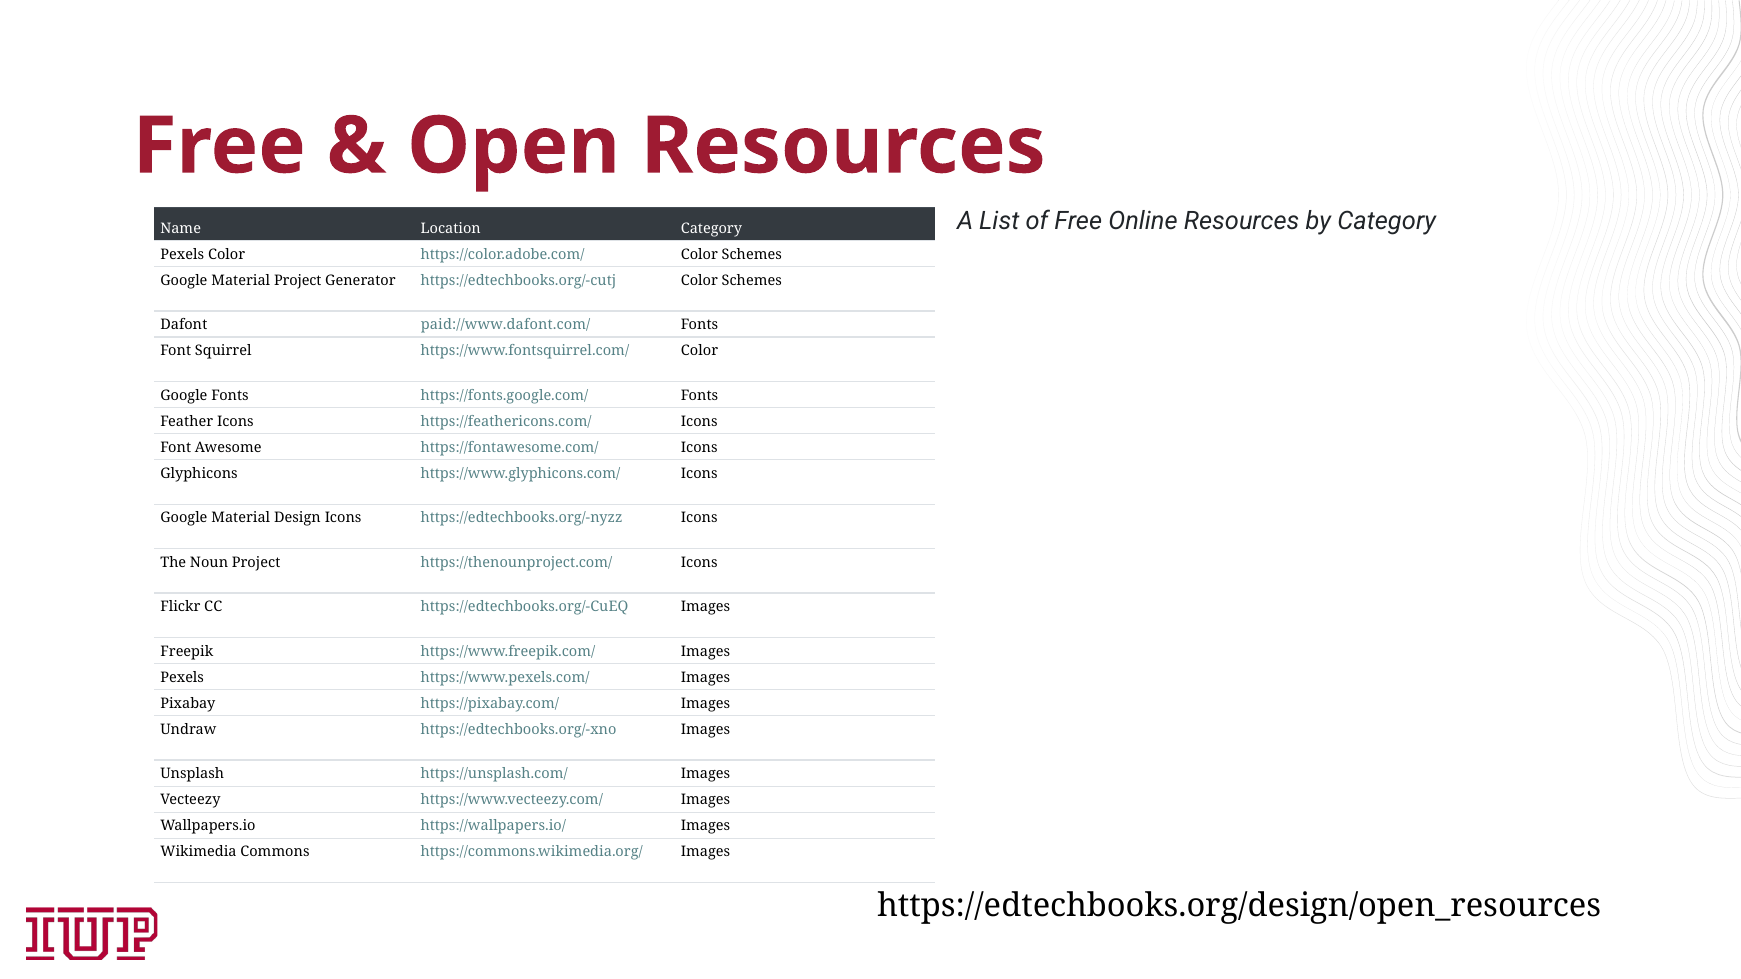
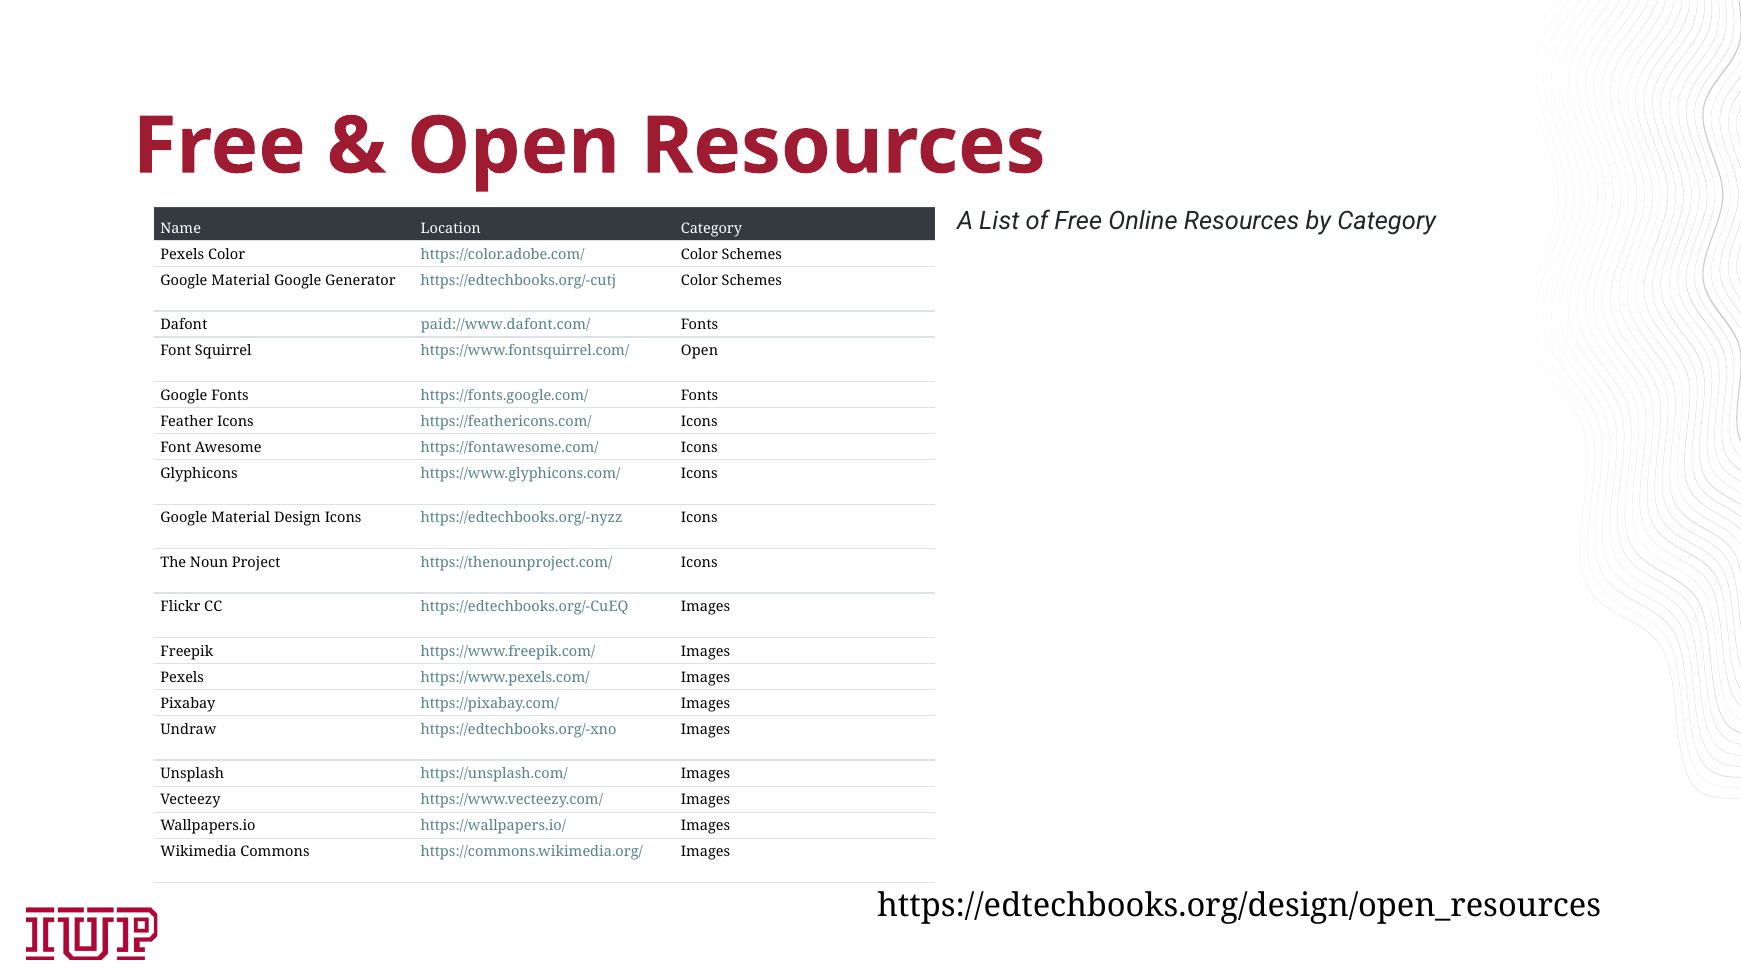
Material Project: Project -> Google (298, 280)
https://www.fontsquirrel.com/ Color: Color -> Open (700, 351)
